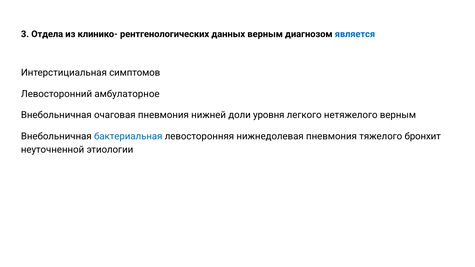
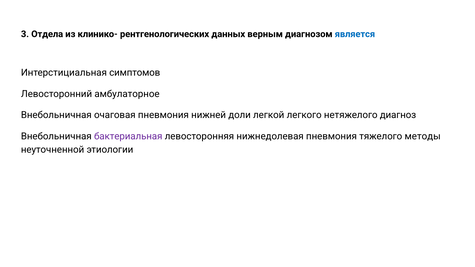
уровня: уровня -> легкой (269, 115)
нетяжелого верным: верным -> диагноз (398, 115)
бактериальная colour: blue -> purple (128, 136)
бронхит: бронхит -> методы (423, 136)
